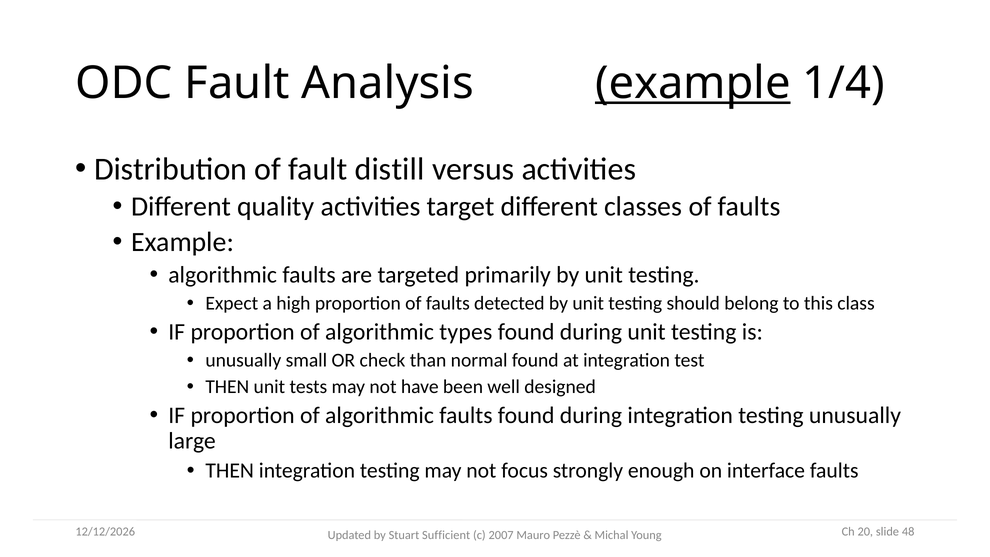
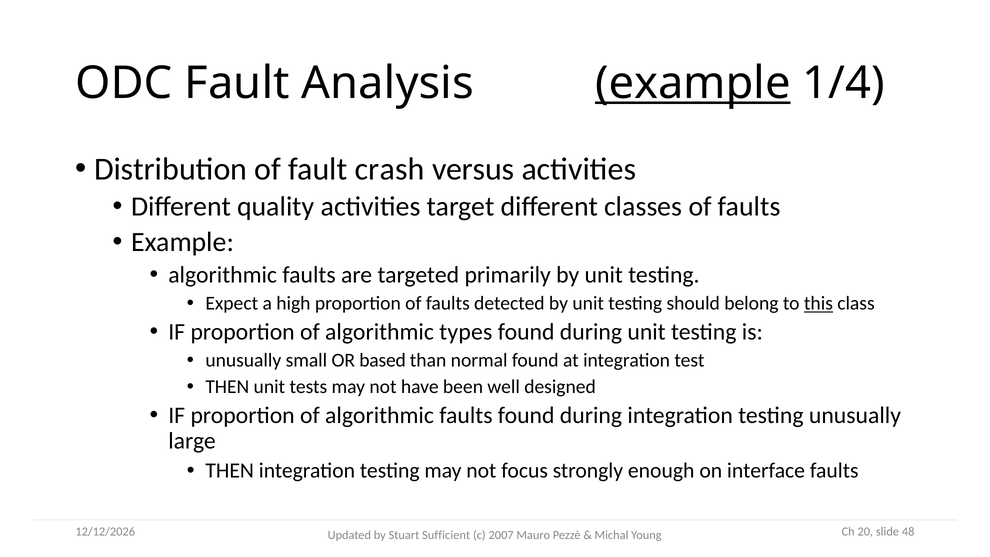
distill: distill -> crash (390, 169)
this underline: none -> present (818, 303)
check: check -> based (383, 360)
